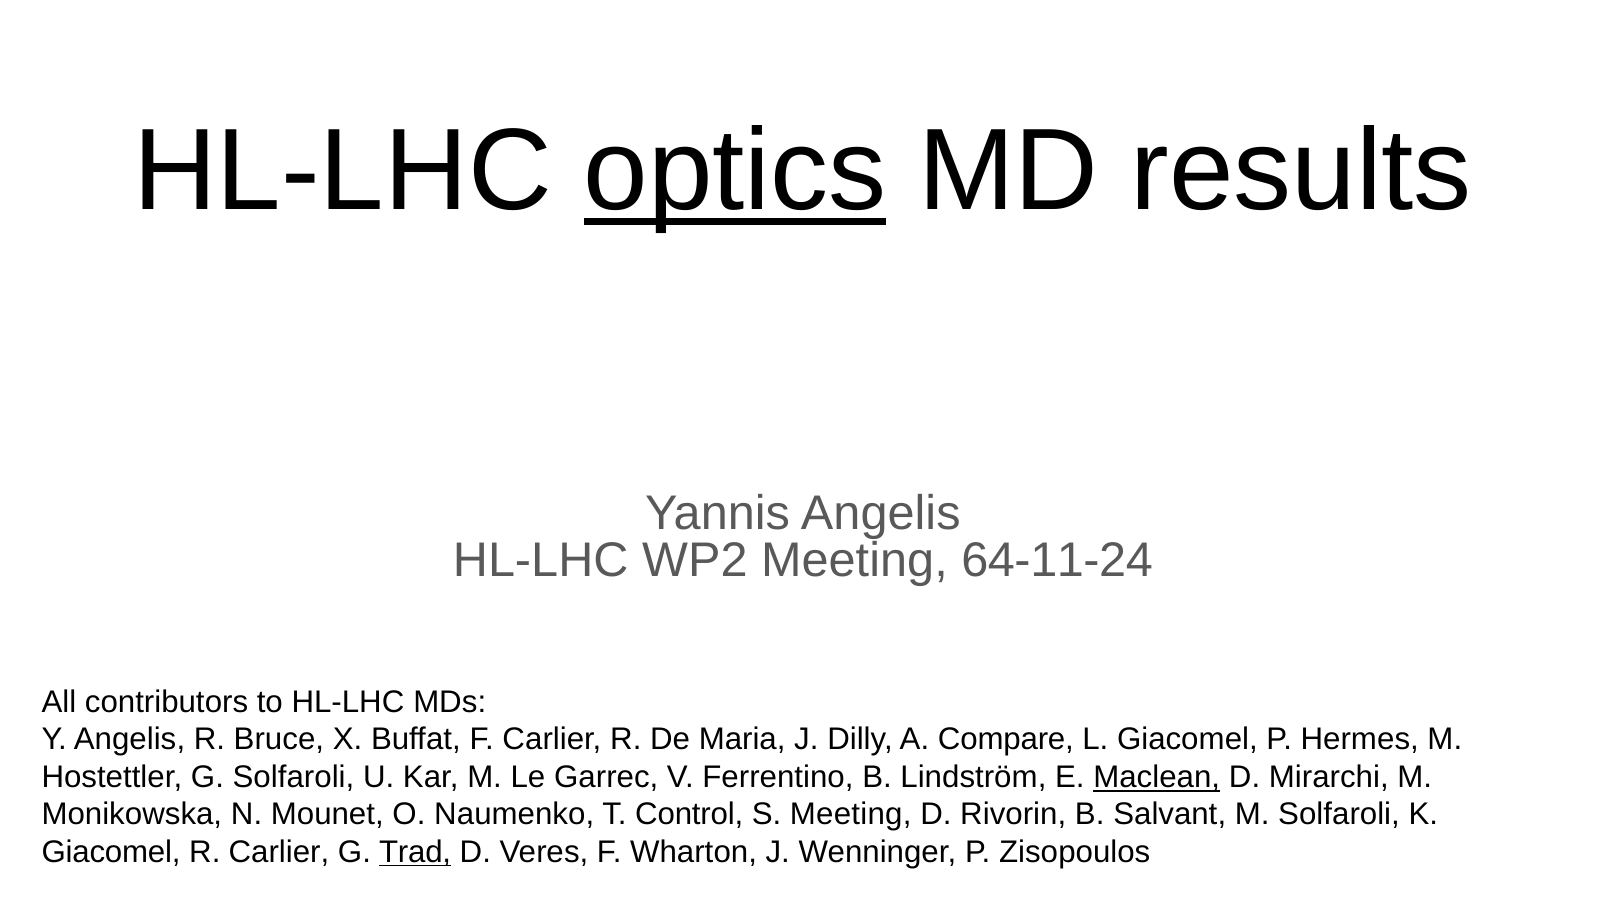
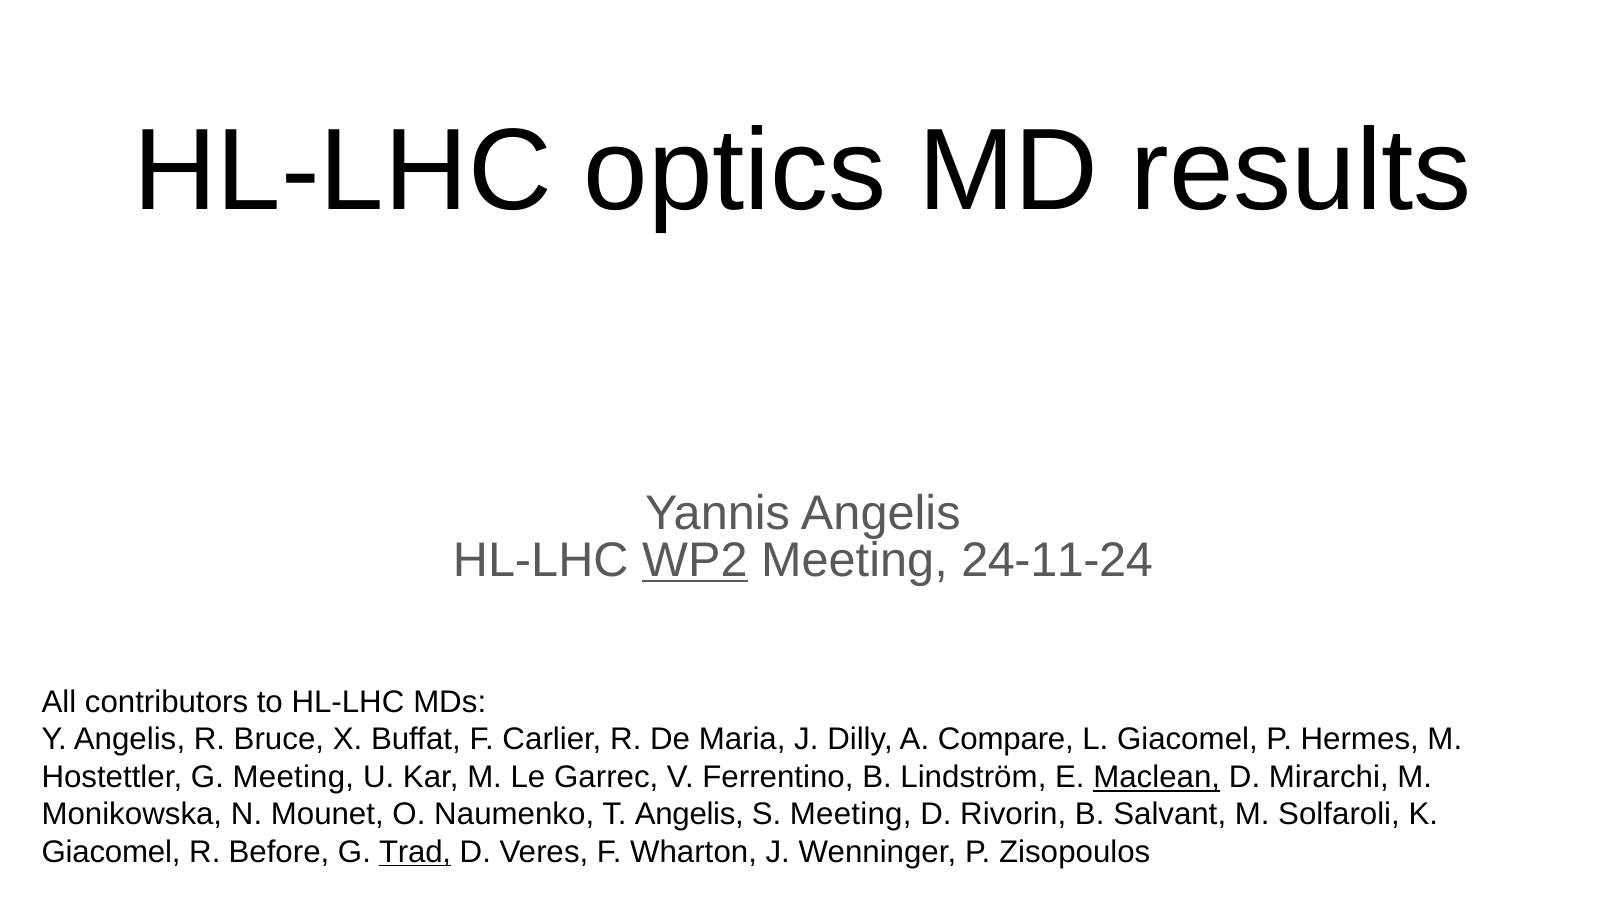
optics underline: present -> none (735, 171)
WP2 underline: none -> present (695, 560)
64-11-24: 64-11-24 -> 24-11-24 (1057, 560)
G Solfaroli: Solfaroli -> Meeting (293, 778)
T Control: Control -> Angelis (689, 815)
R Carlier: Carlier -> Before (279, 853)
